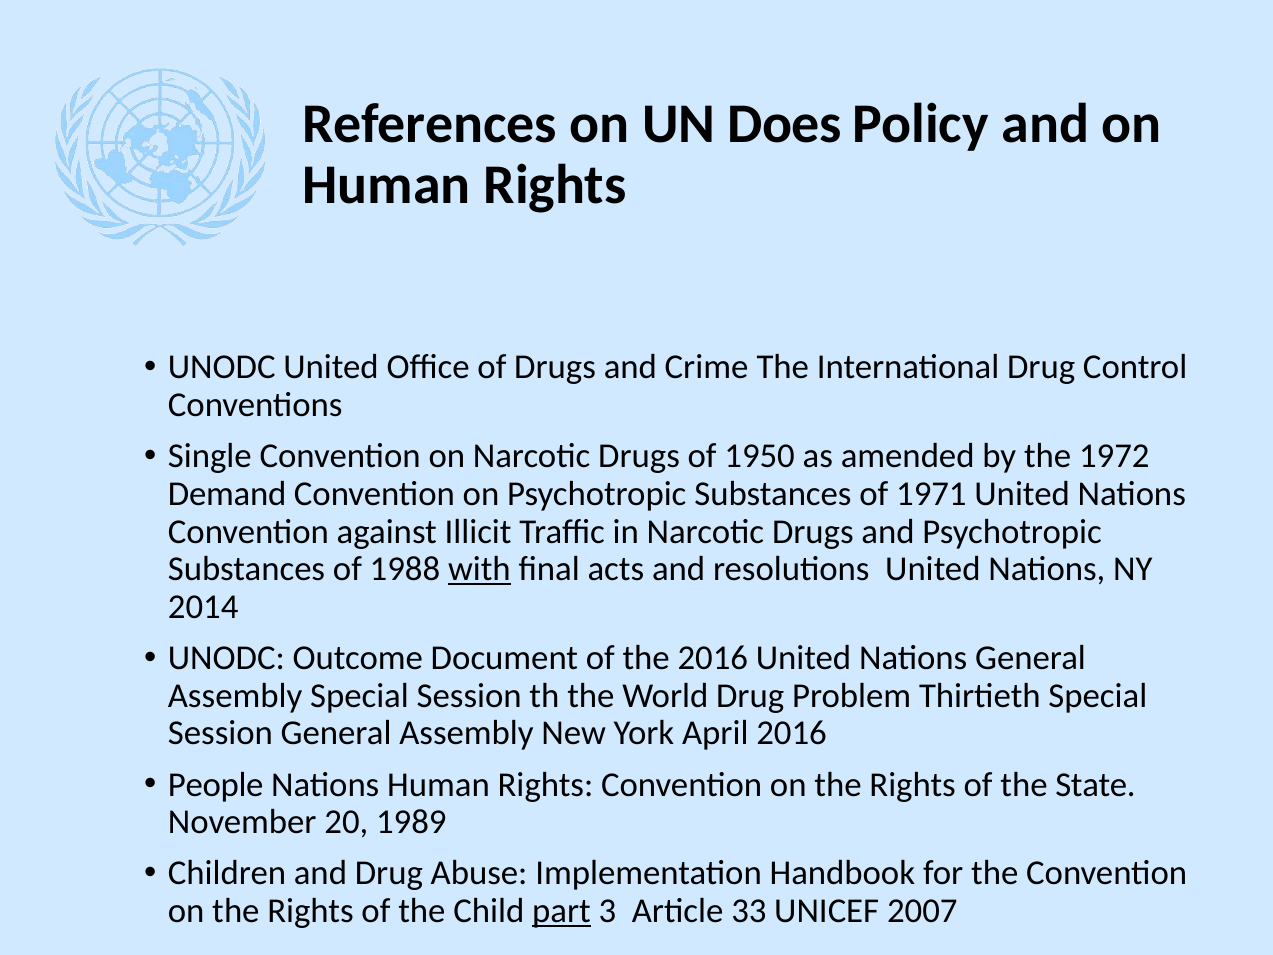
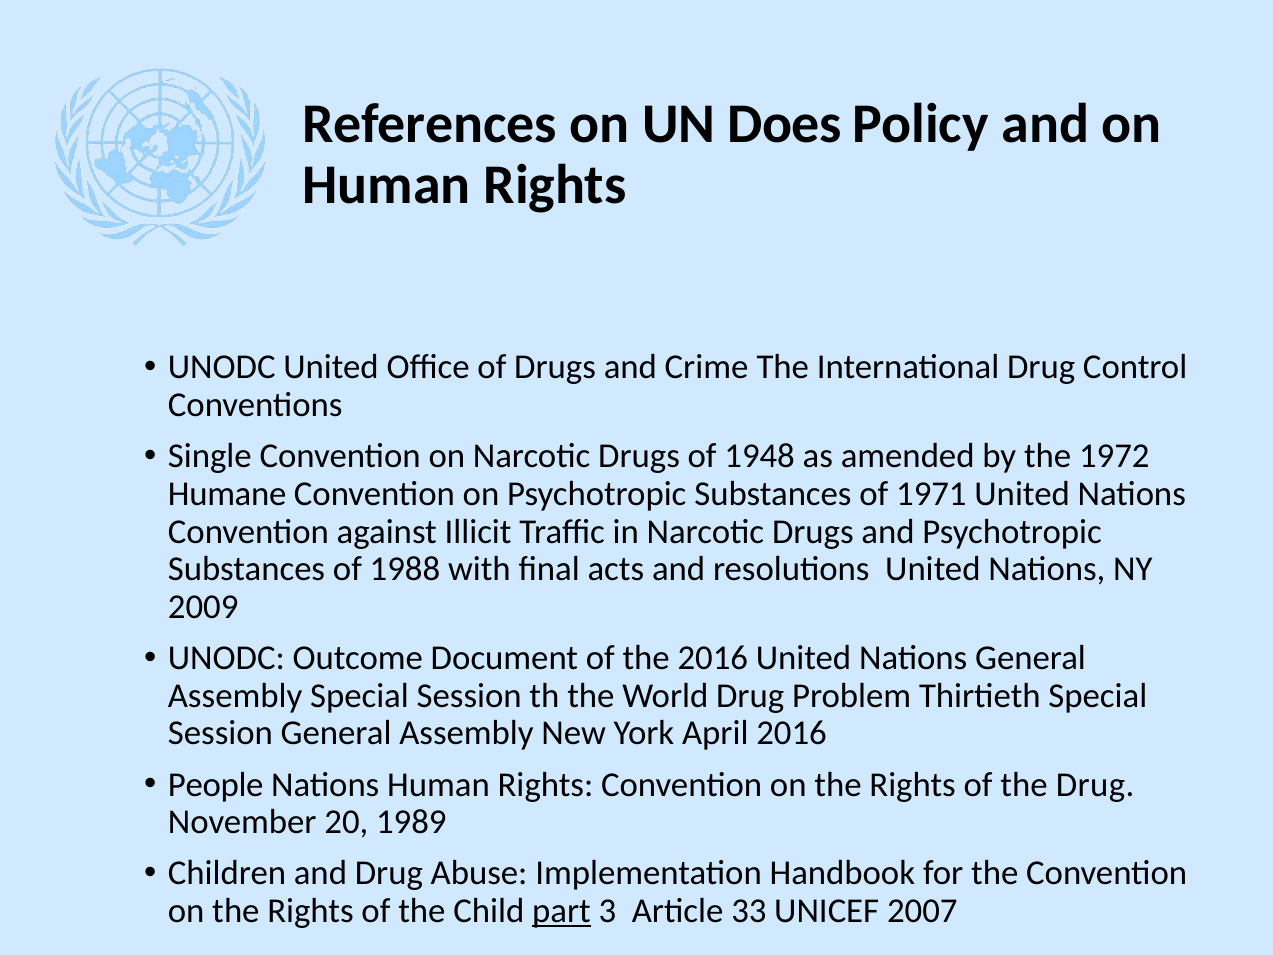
1950: 1950 -> 1948 (760, 456)
Demand: Demand -> Humane (227, 494)
with underline: present -> none (479, 569)
2014: 2014 -> 2009 (203, 607)
the State: State -> Drug (1095, 784)
